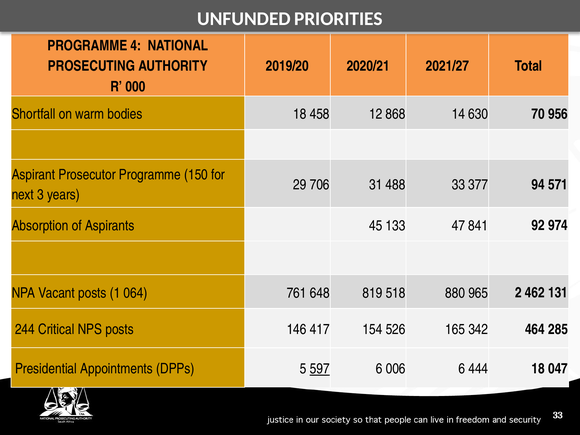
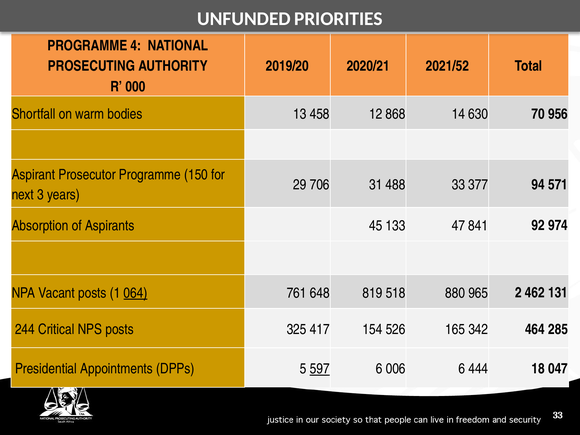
2021/27: 2021/27 -> 2021/52 (447, 66)
bodies 18: 18 -> 13 (300, 114)
064 underline: none -> present (136, 293)
146: 146 -> 325 (297, 329)
